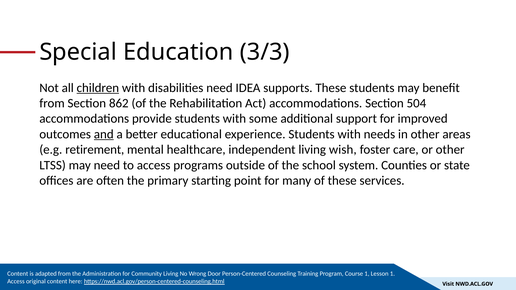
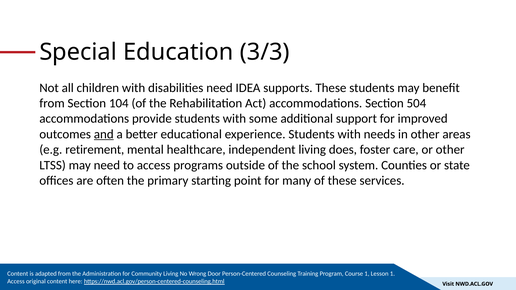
children underline: present -> none (98, 88)
862: 862 -> 104 (119, 103)
wish: wish -> does (343, 150)
